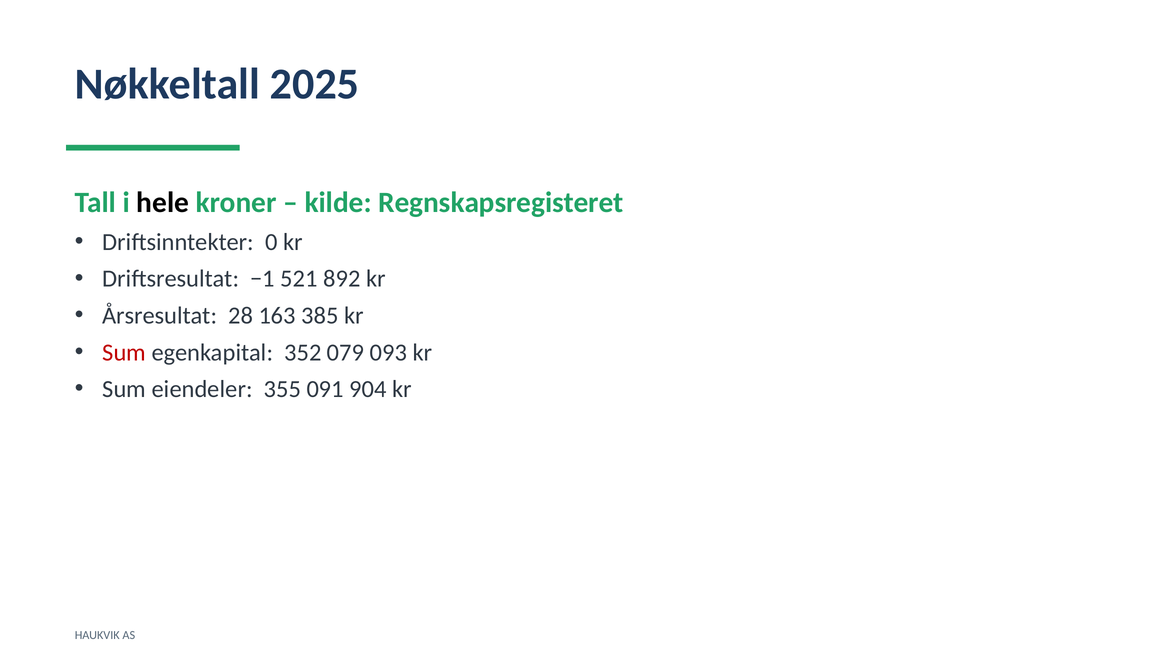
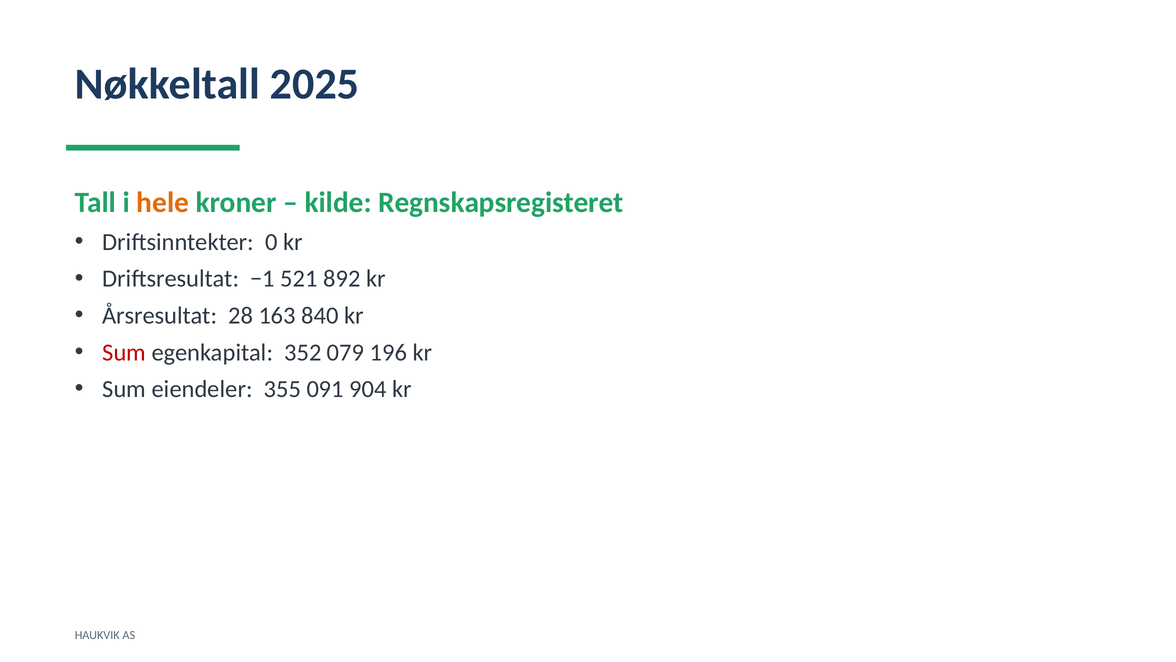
hele colour: black -> orange (163, 202)
385: 385 -> 840 (320, 315)
093: 093 -> 196 (388, 352)
